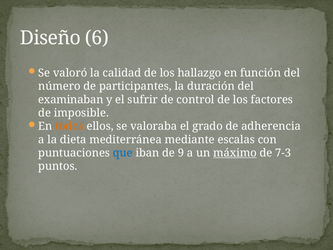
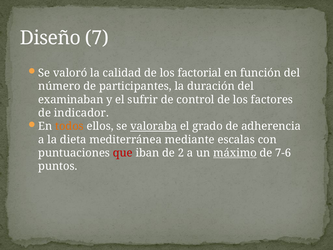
6: 6 -> 7 (97, 38)
hallazgo: hallazgo -> factorial (199, 73)
imposible: imposible -> indicador (81, 113)
valoraba underline: none -> present (154, 126)
que colour: blue -> red (123, 153)
9: 9 -> 2 (181, 153)
7-3: 7-3 -> 7-6 (283, 153)
